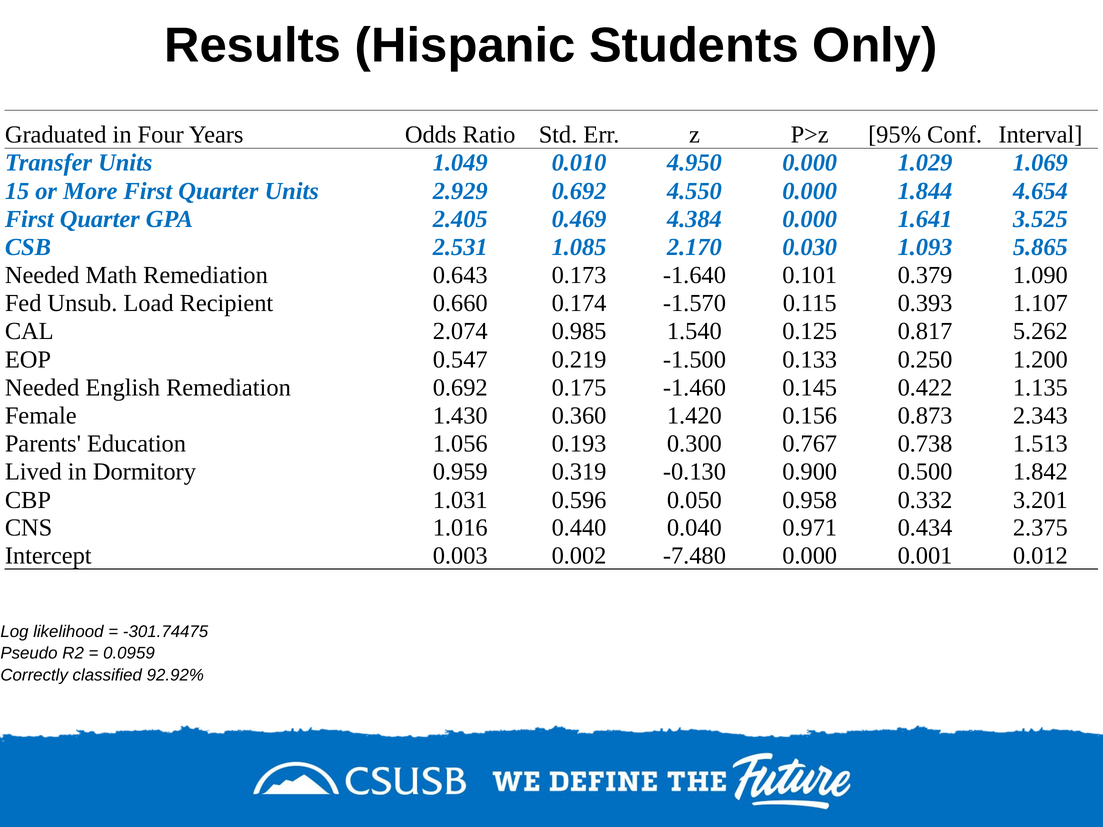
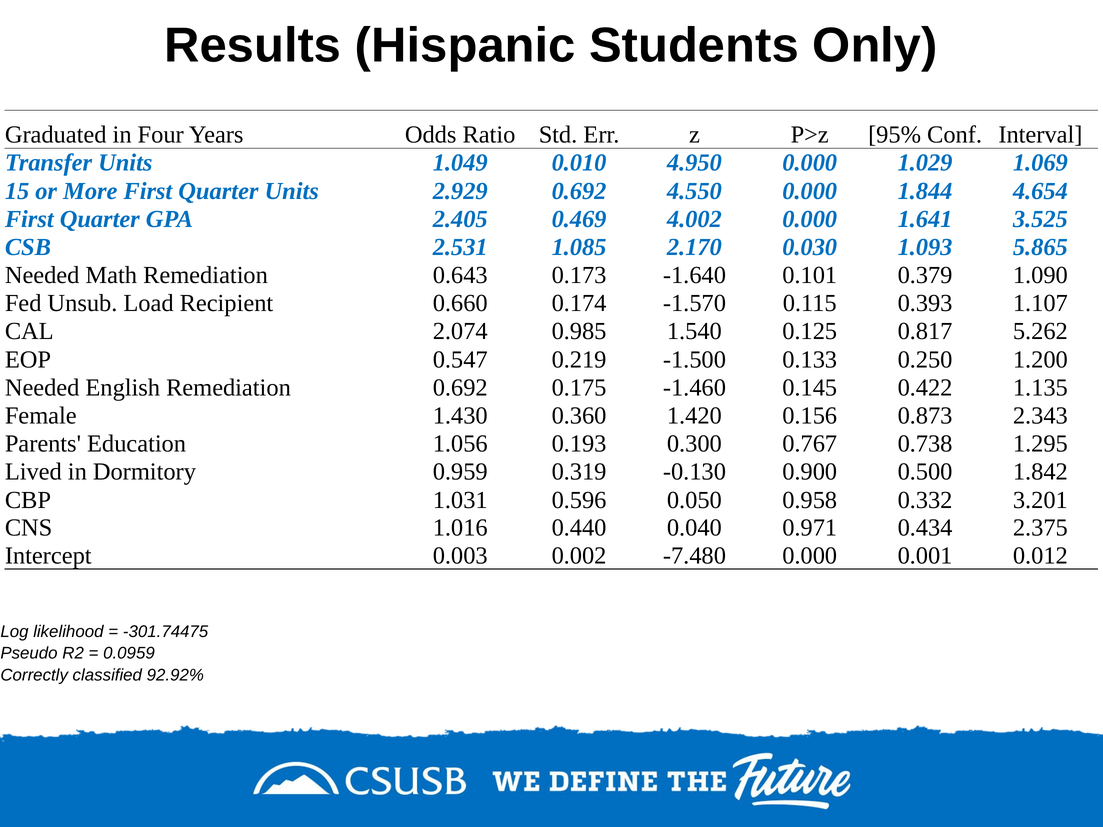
4.384: 4.384 -> 4.002 (694, 219)
1.513: 1.513 -> 1.295 (1040, 444)
